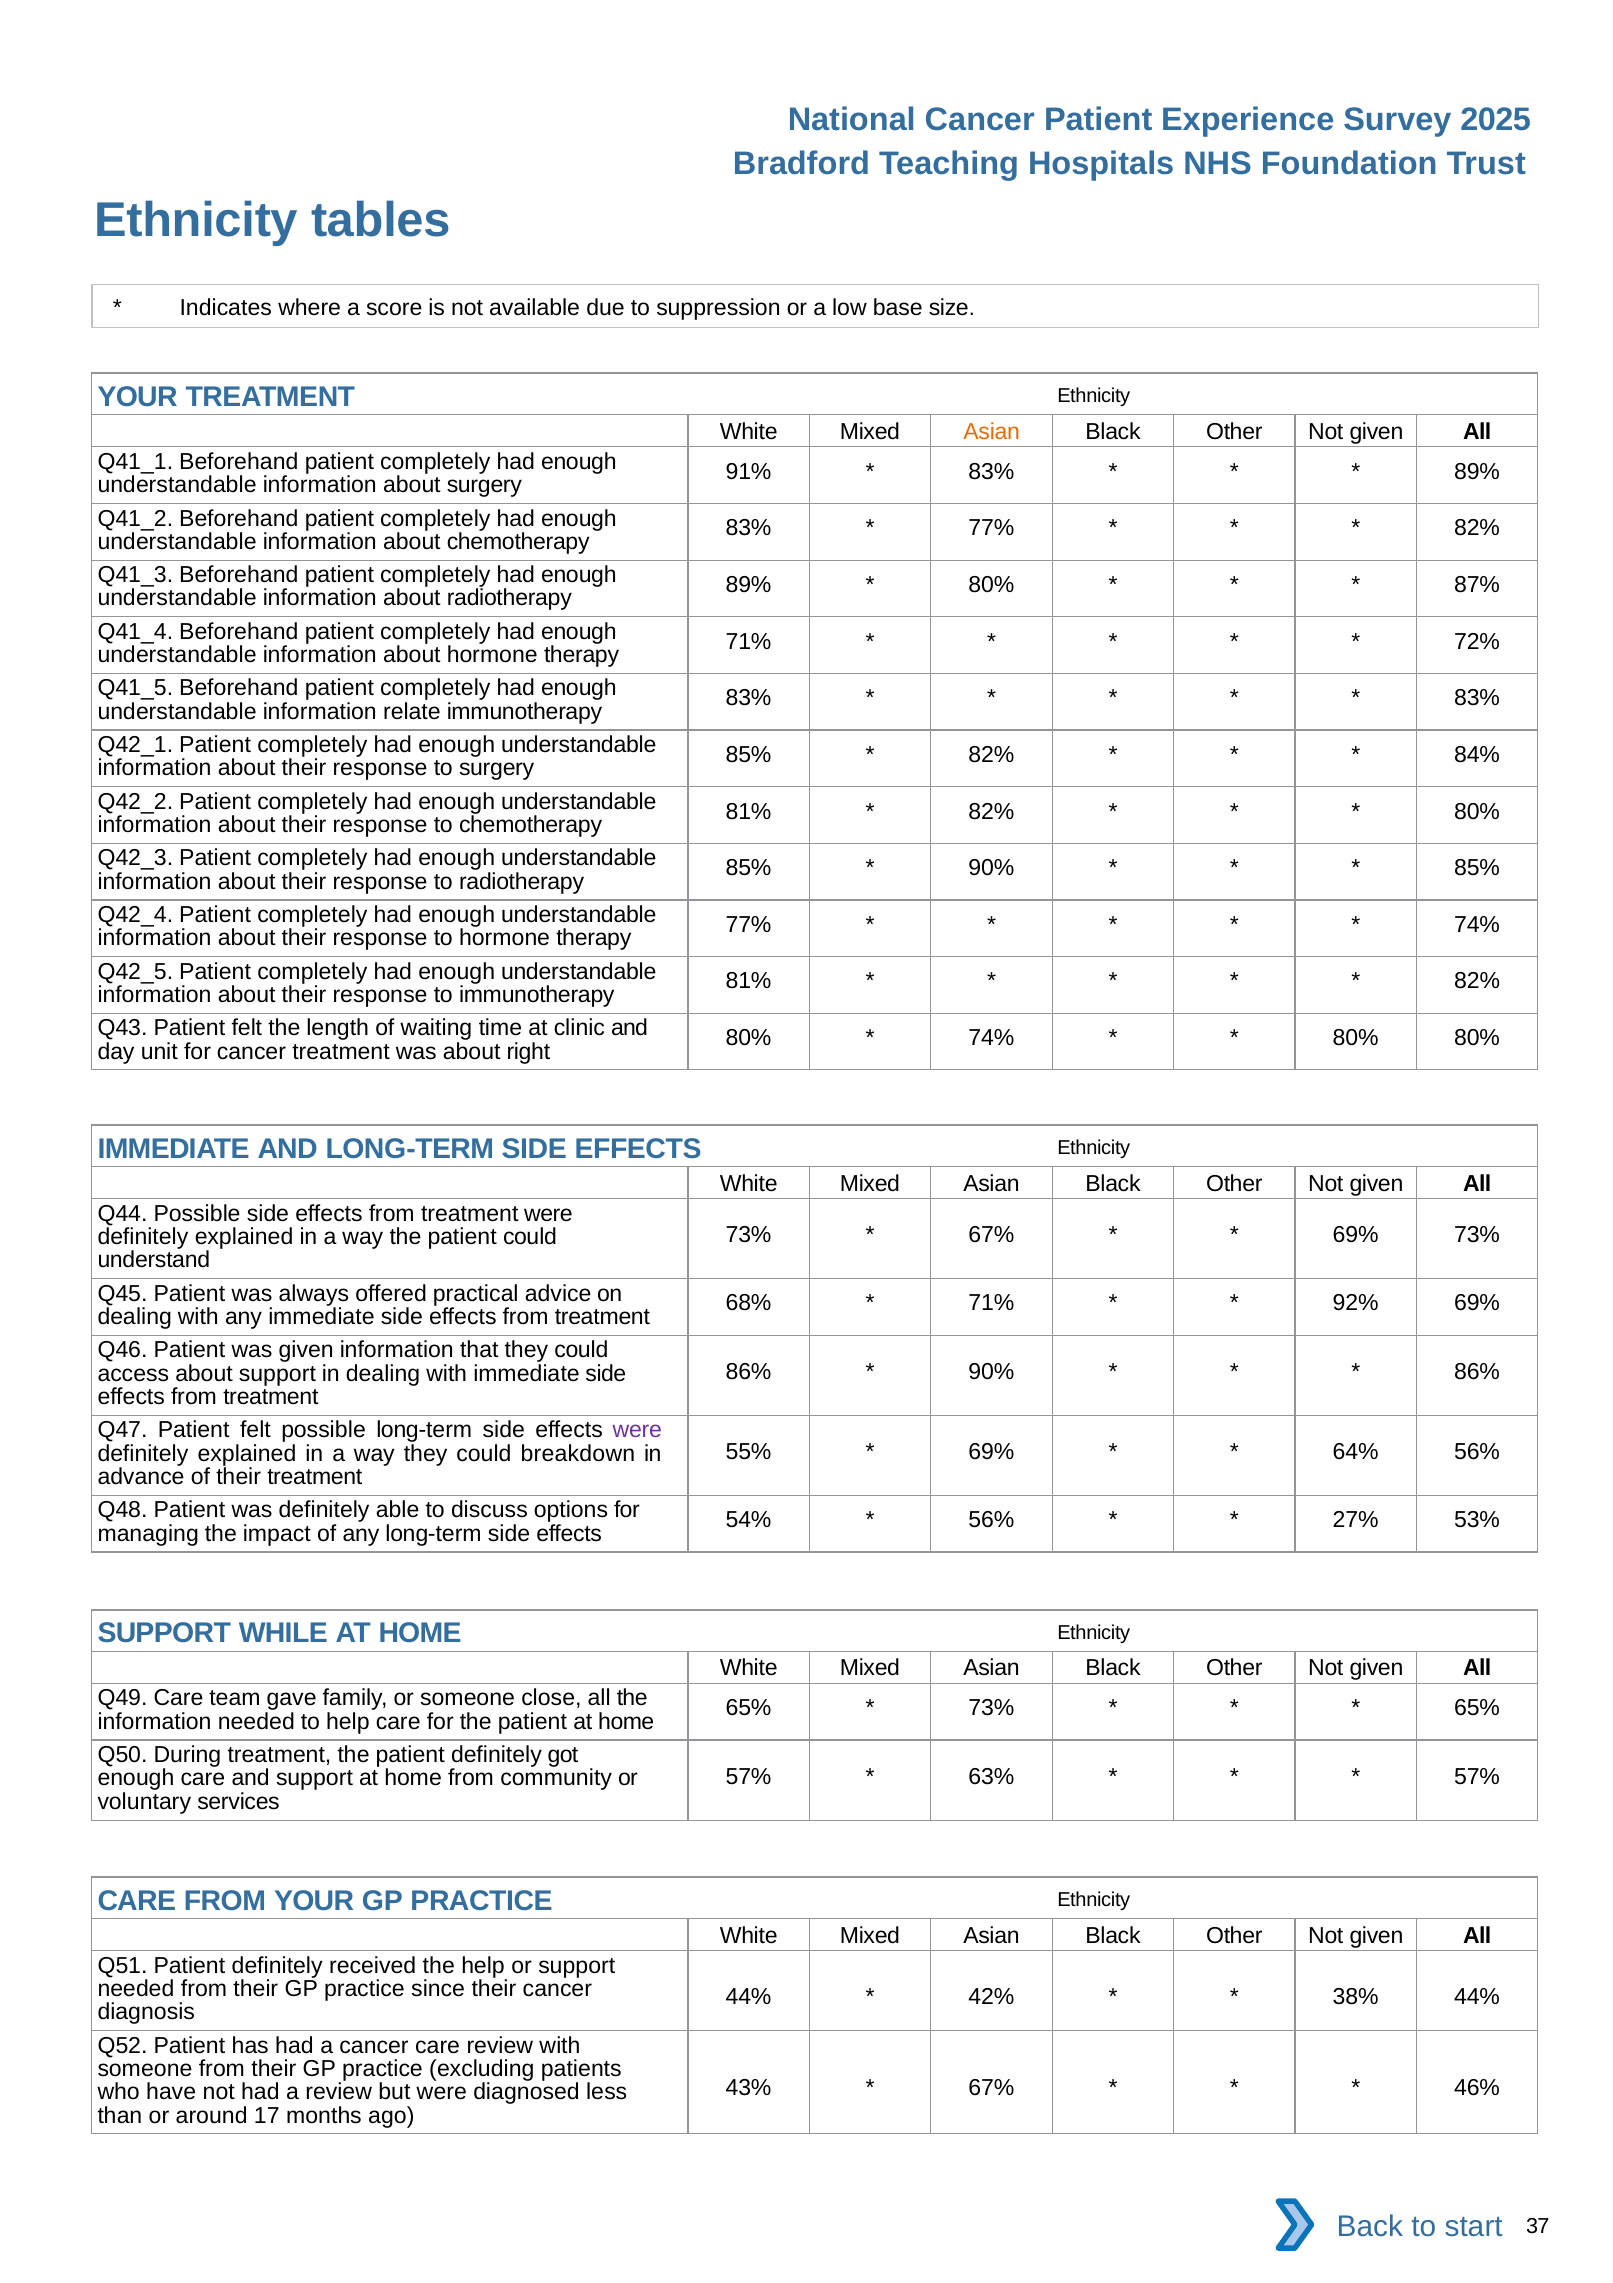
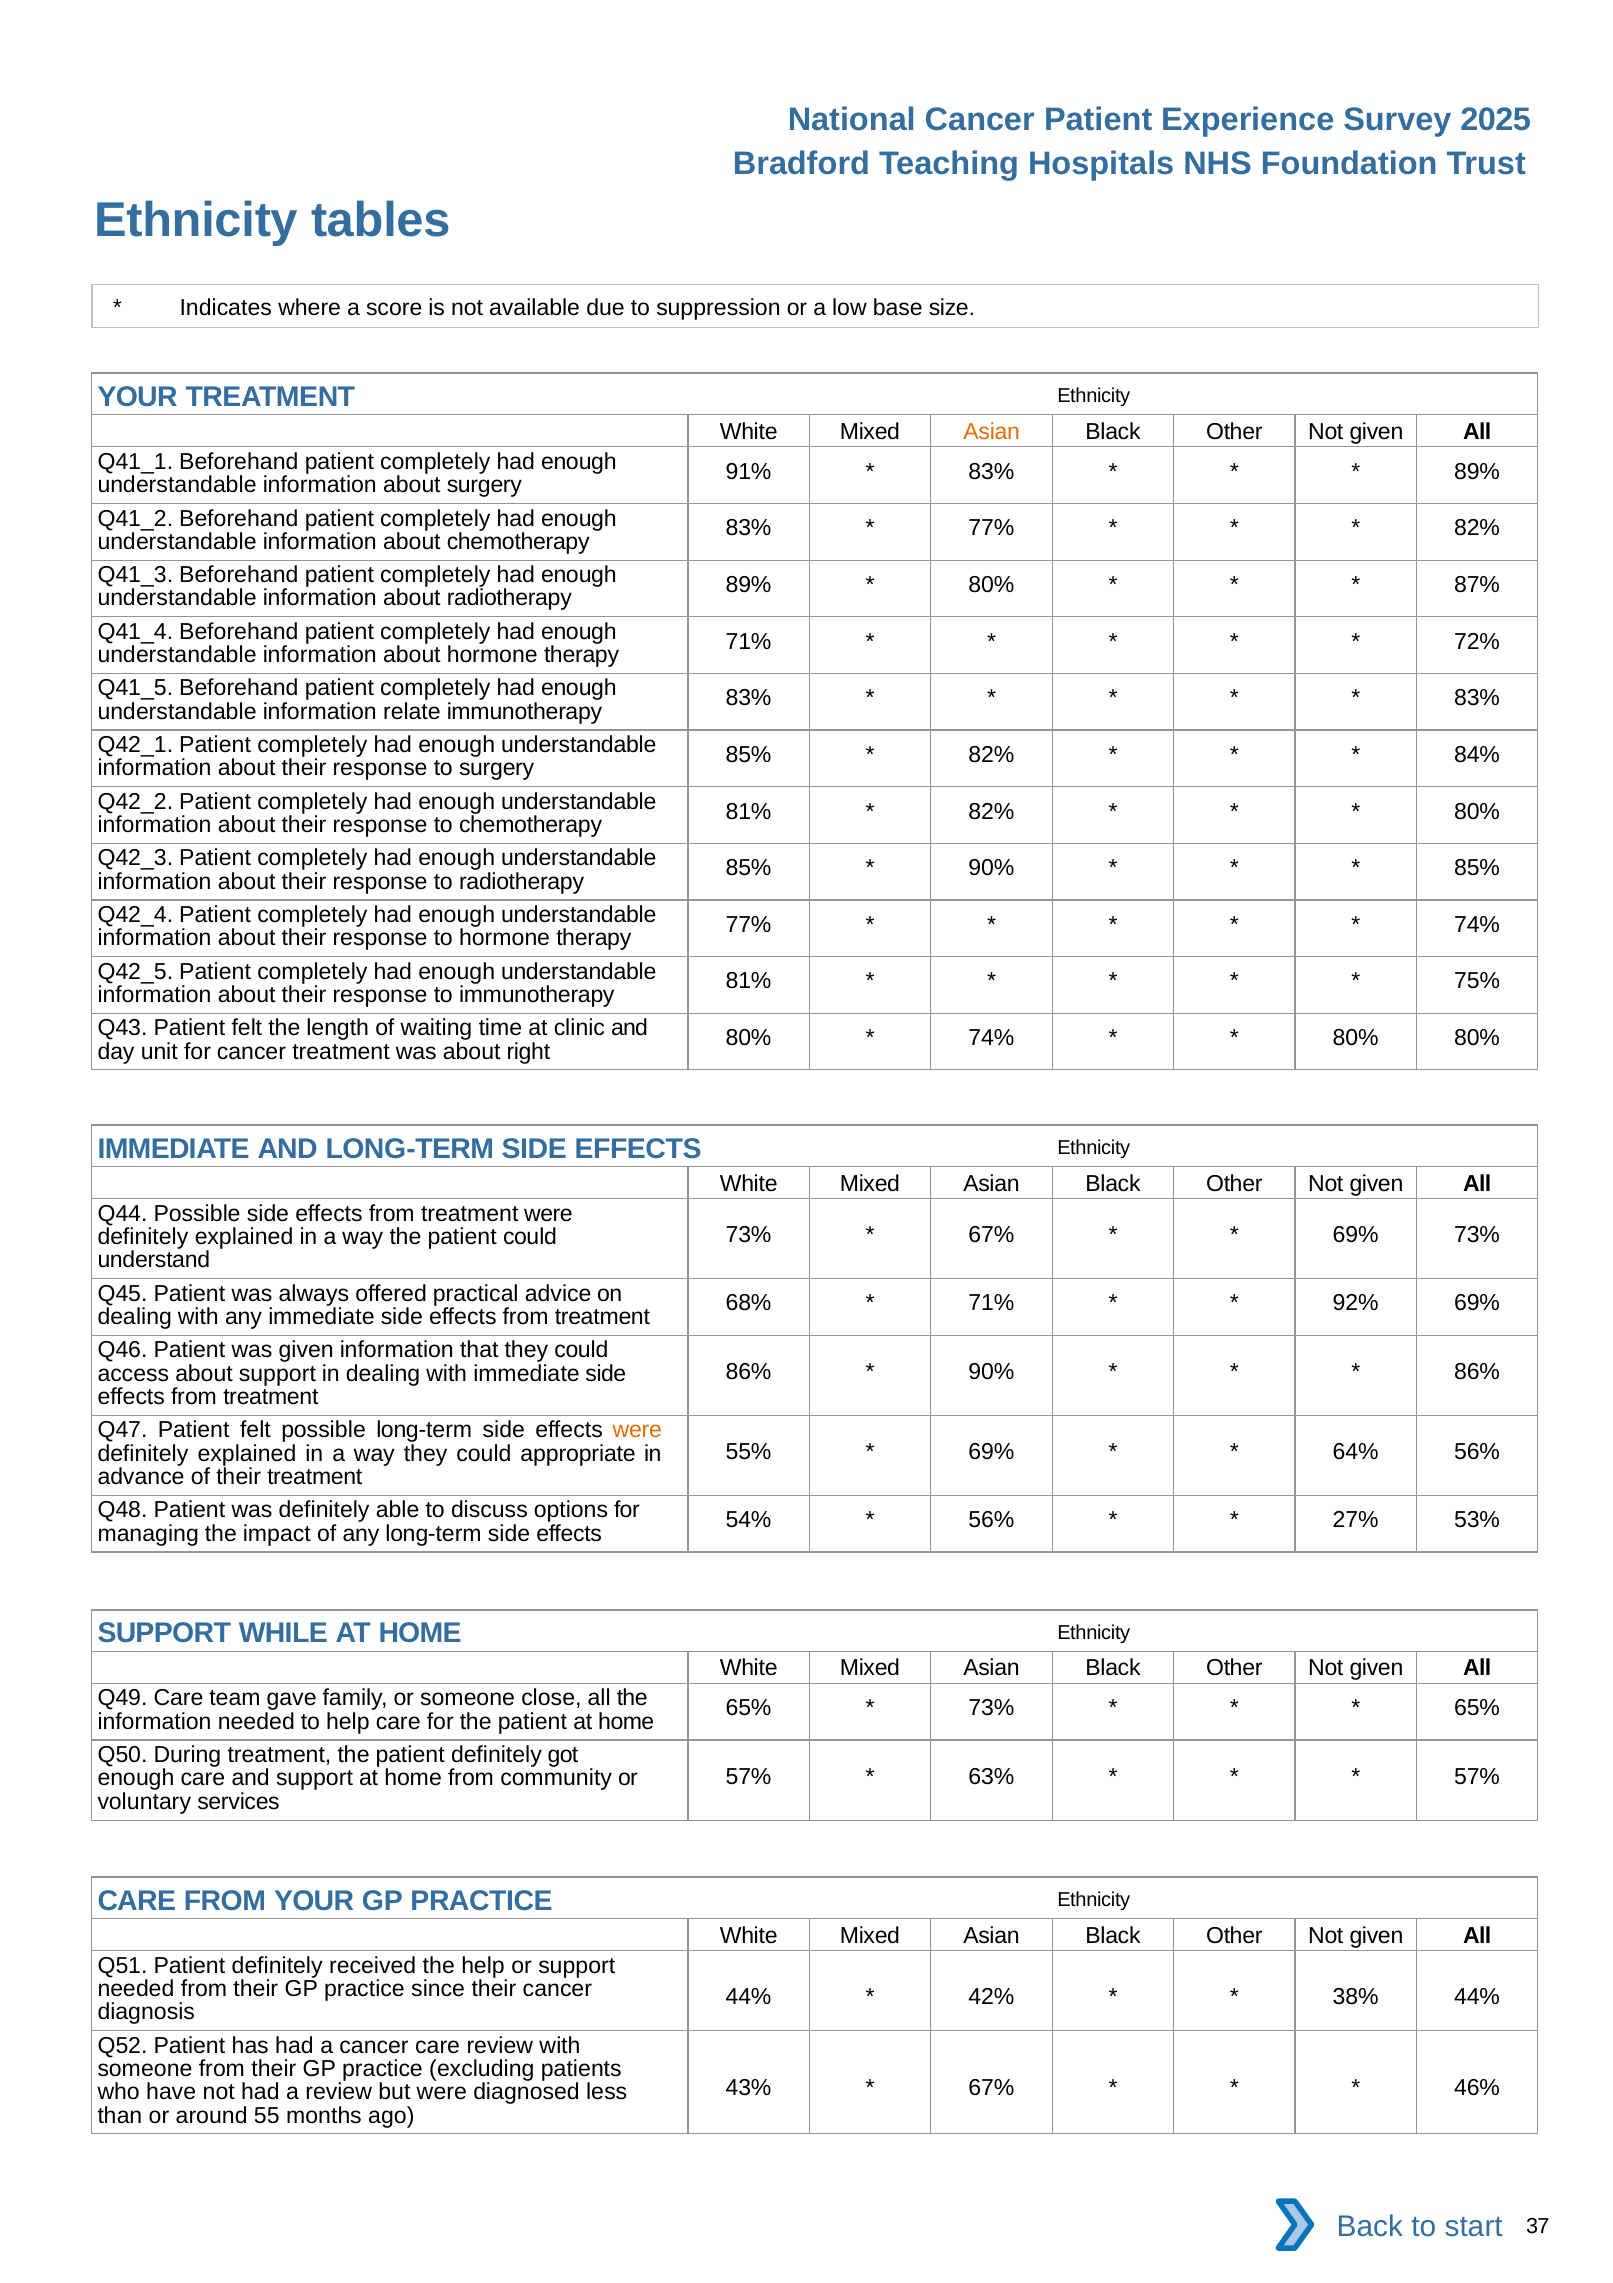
82%: 82% -> 75% (1477, 981)
were colour: purple -> orange (637, 1430)
breakdown: breakdown -> appropriate (578, 1453)
17: 17 -> 55 (267, 2115)
